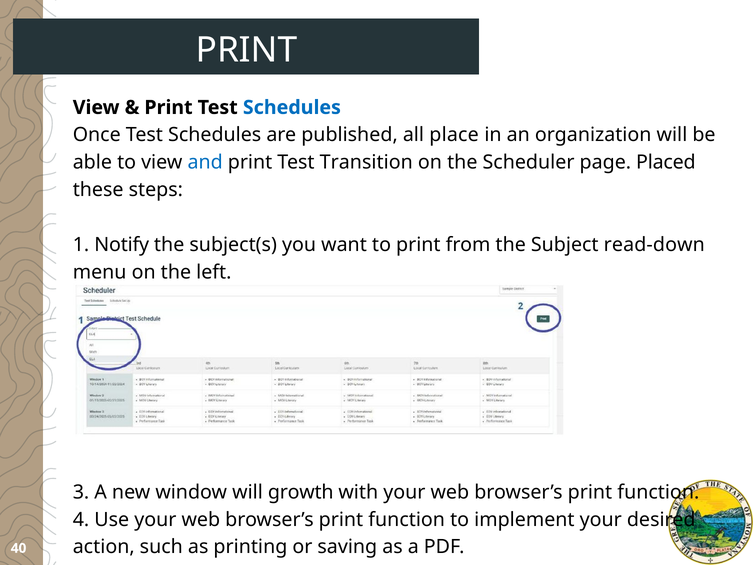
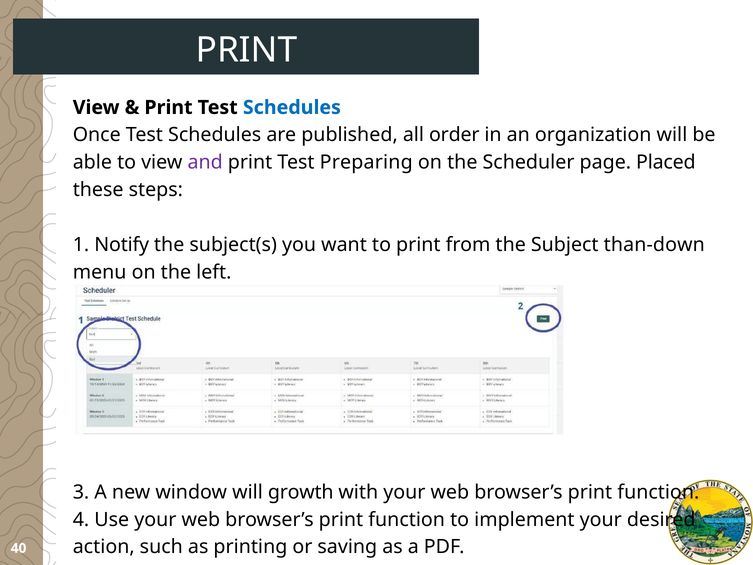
place: place -> order (454, 135)
and colour: blue -> purple (205, 162)
Transition: Transition -> Preparing (366, 162)
read-down: read-down -> than-down (654, 245)
